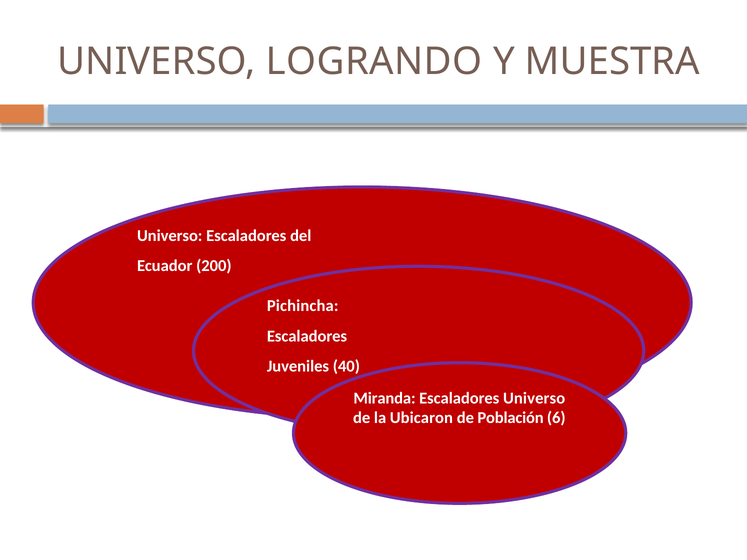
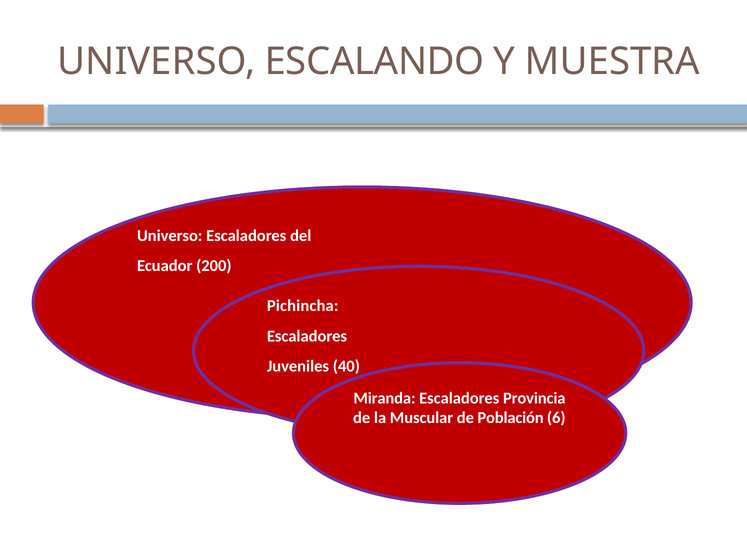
LOGRANDO: LOGRANDO -> ESCALANDO (374, 62)
Escaladores Universo: Universo -> Provincia (534, 398)
Ubicaron: Ubicaron -> Muscular (422, 418)
